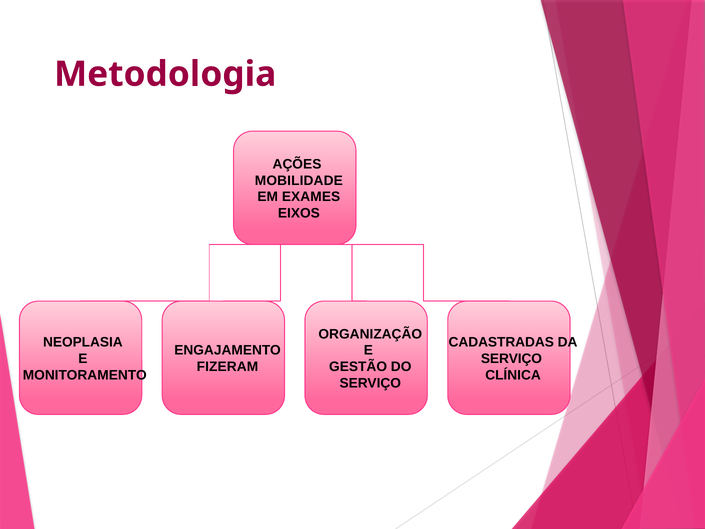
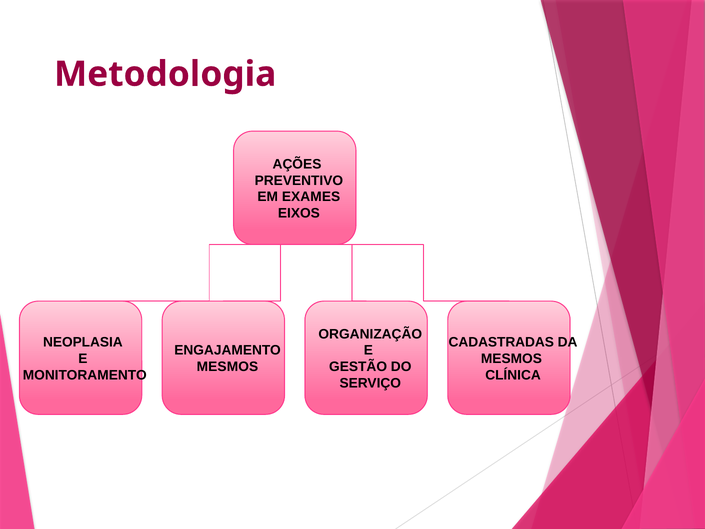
MOBILIDADE: MOBILIDADE -> PREVENTIVO (299, 180)
SERVIÇO: SERVIÇO -> MESMOS (511, 359)
FIZERAM: FIZERAM -> MESMOS (227, 367)
